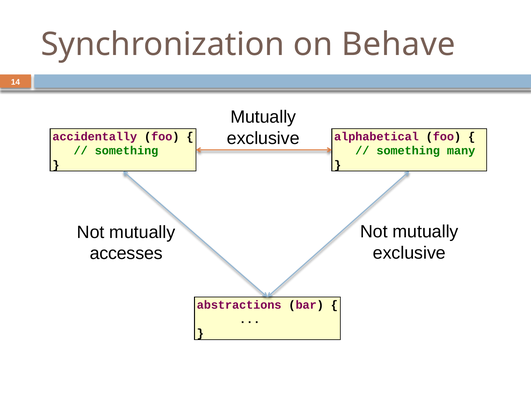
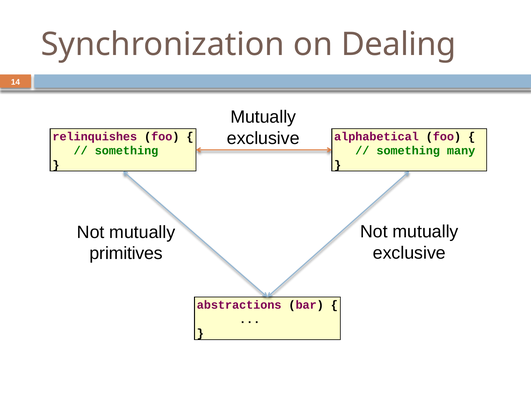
Behave: Behave -> Dealing (399, 44)
accidentally: accidentally -> relinquishes (95, 136)
accesses: accesses -> primitives (126, 253)
